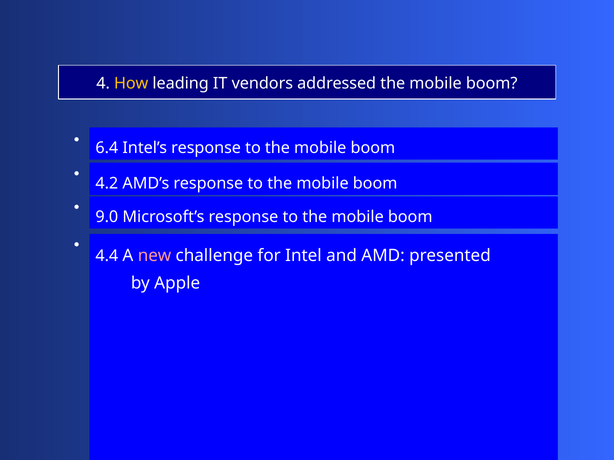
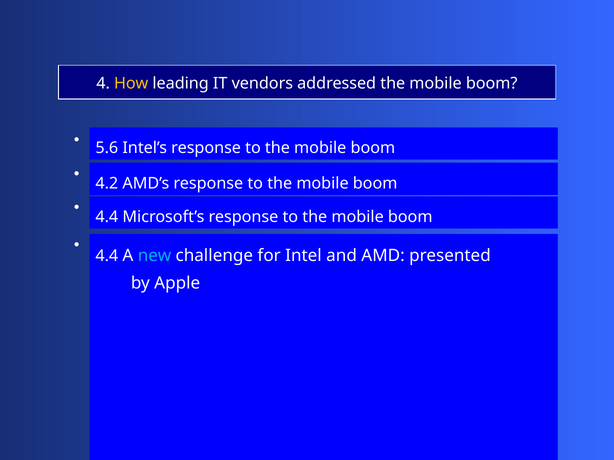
6.4: 6.4 -> 5.6 (107, 148)
9.0: 9.0 -> 4.4 (107, 217)
new colour: pink -> light blue (155, 256)
